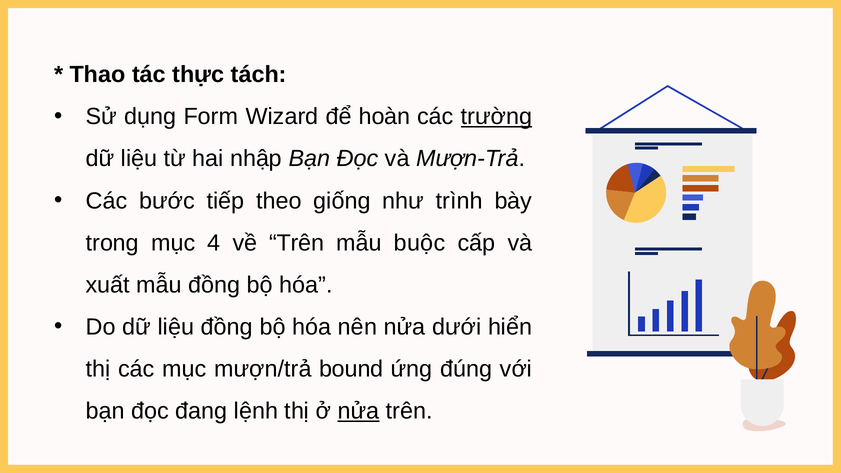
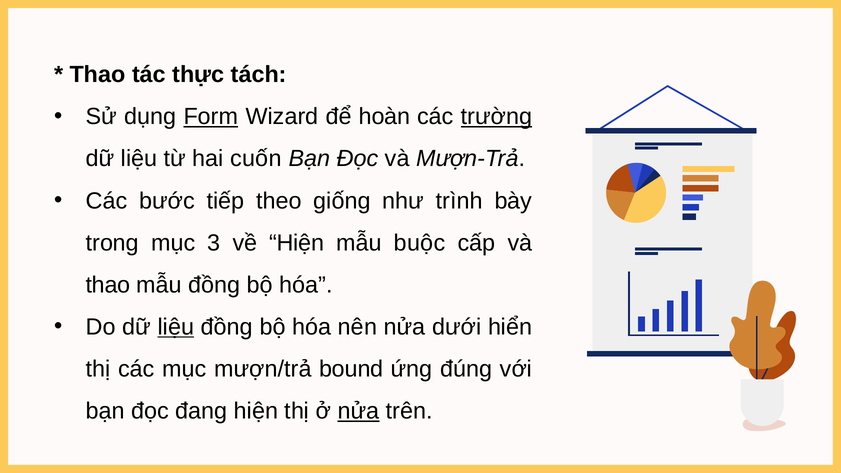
Form underline: none -> present (211, 117)
nhập: nhập -> cuốn (256, 159)
4: 4 -> 3 (214, 243)
về Trên: Trên -> Hiện (297, 243)
xuất: xuất -> thao (108, 285)
liệu underline: none -> present (176, 327)
đang lệnh: lệnh -> hiện (256, 411)
